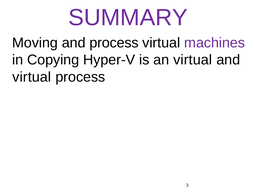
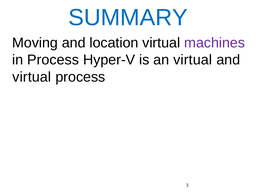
SUMMARY colour: purple -> blue (128, 18)
and process: process -> location (114, 43)
in Copying: Copying -> Process (53, 60)
